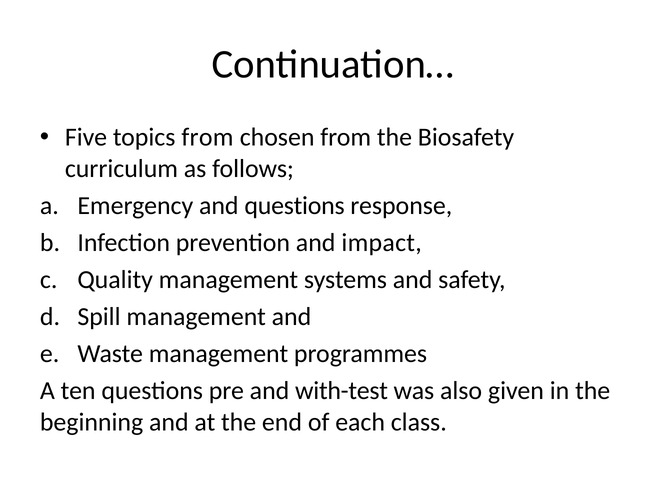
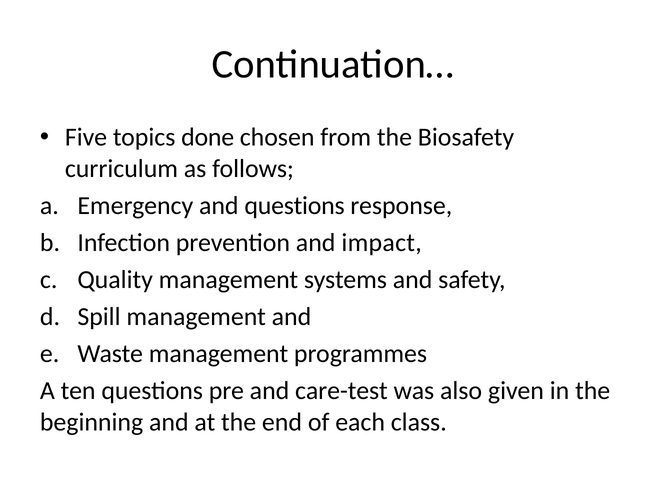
topics from: from -> done (208, 137)
with-test: with-test -> care-test (341, 390)
